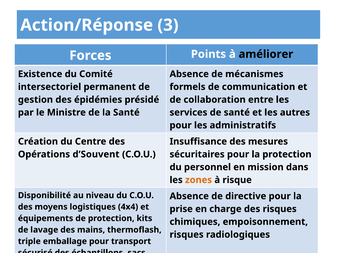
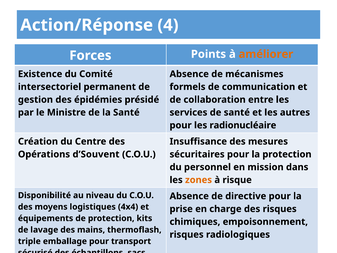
3: 3 -> 4 (168, 25)
améliorer colour: black -> orange (266, 54)
administratifs: administratifs -> radionucléaire (243, 125)
